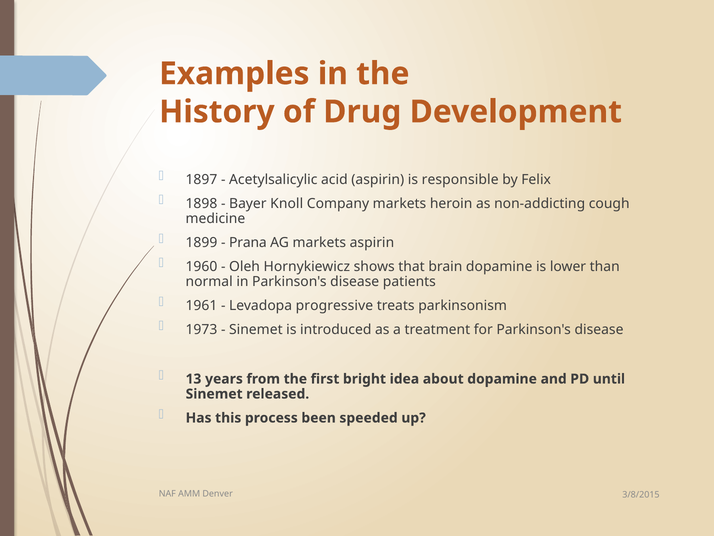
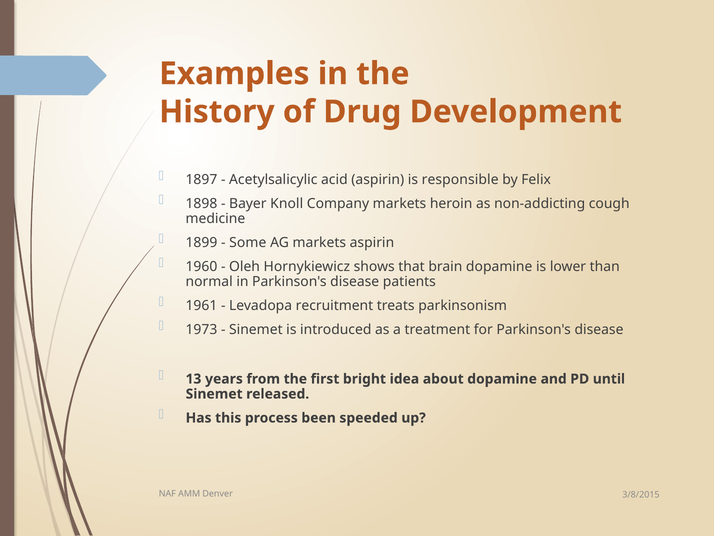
Prana: Prana -> Some (248, 242)
progressive: progressive -> recruitment (334, 305)
